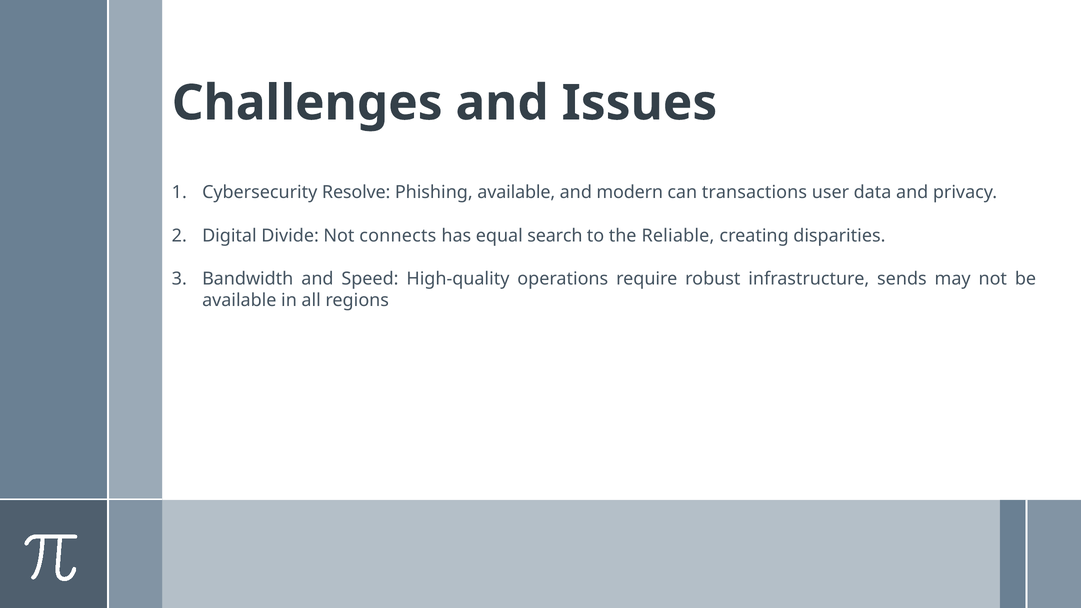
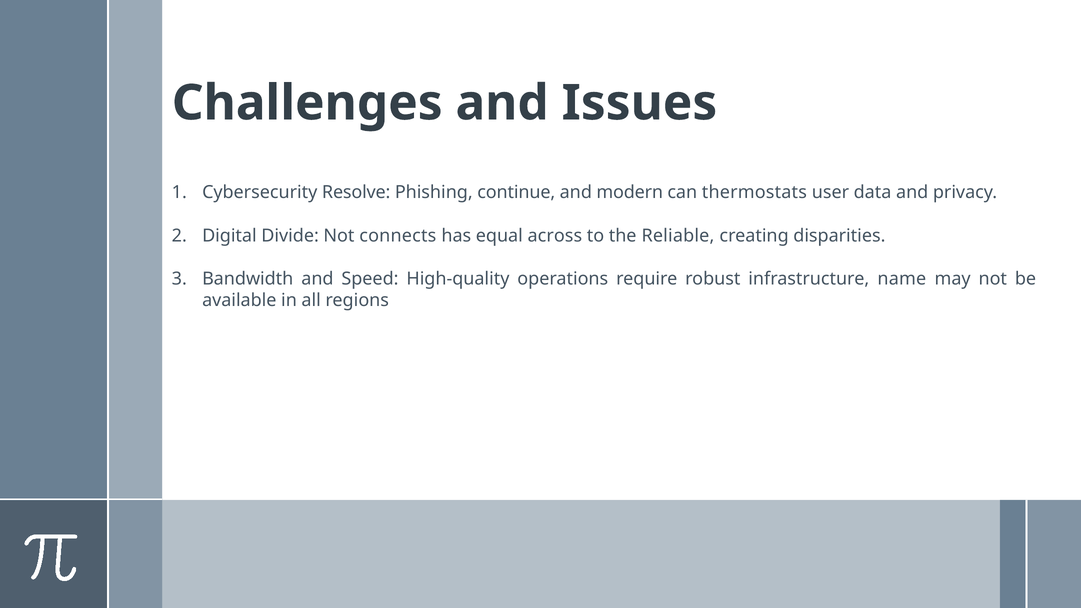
Phishing available: available -> continue (516, 192)
transactions: transactions -> thermostats (754, 192)
search: search -> across (555, 236)
sends: sends -> name (902, 279)
